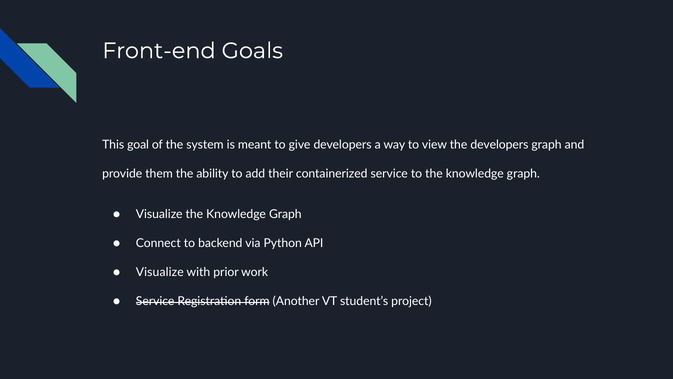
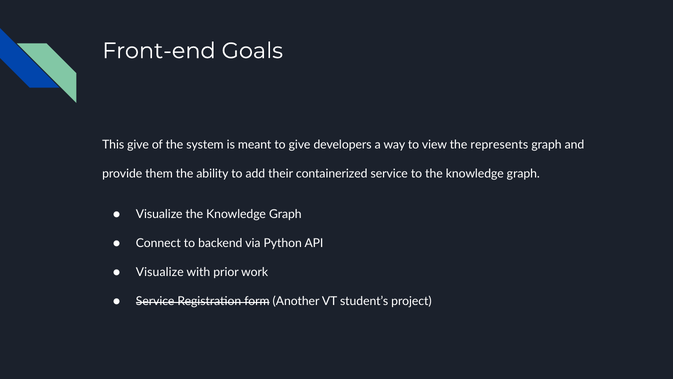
This goal: goal -> give (138, 145)
the developers: developers -> represents (499, 145)
